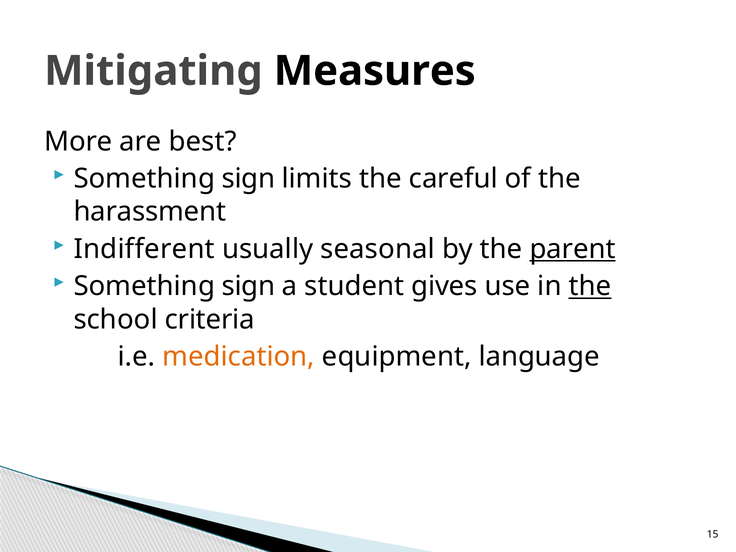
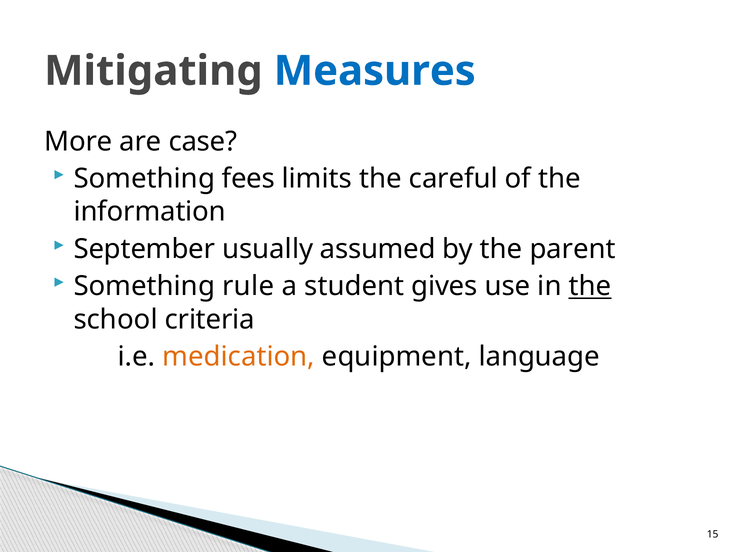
Measures colour: black -> blue (375, 71)
best: best -> case (203, 141)
sign: sign -> fees (248, 179)
harassment: harassment -> information (150, 212)
Indifferent: Indifferent -> September (144, 249)
seasonal: seasonal -> assumed (378, 249)
parent underline: present -> none (573, 249)
sign: sign -> rule (248, 286)
